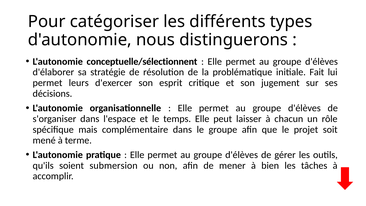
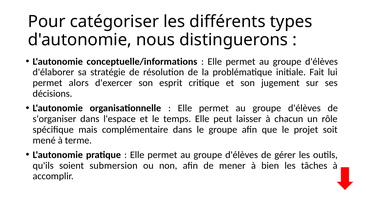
conceptuelle/sélectionnent: conceptuelle/sélectionnent -> conceptuelle/informations (142, 61)
leurs: leurs -> alors (79, 83)
